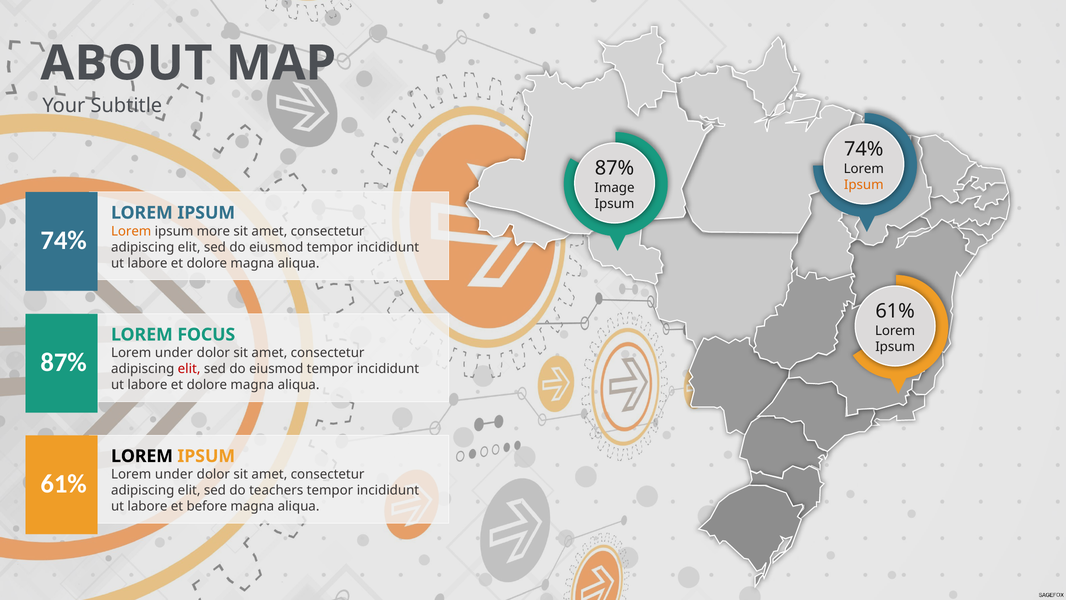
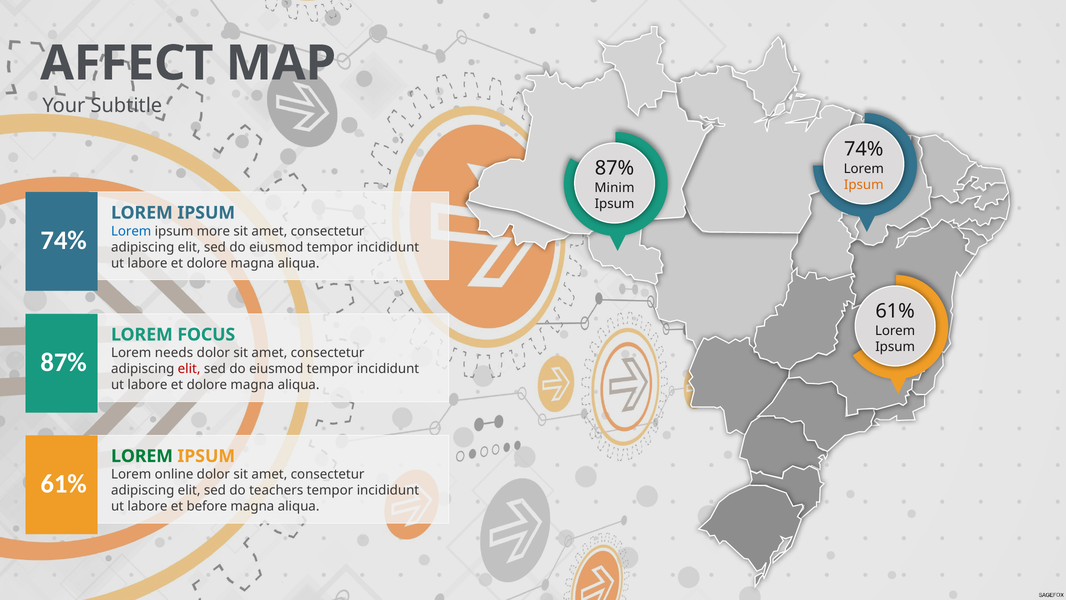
ABOUT: ABOUT -> AFFECT (127, 63)
Image: Image -> Minim (614, 188)
Lorem colour: orange -> blue (131, 231)
under: under -> needs (174, 353)
LOREM colour: black -> green (142, 456)
under: under -> online (174, 474)
